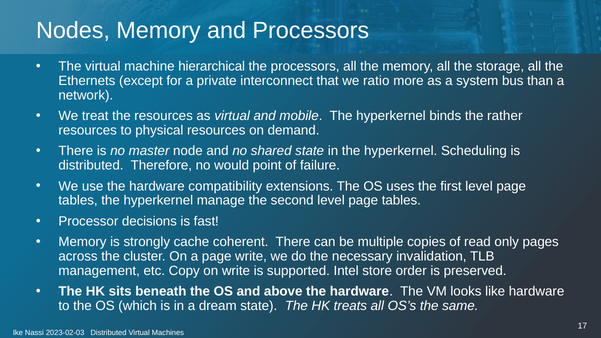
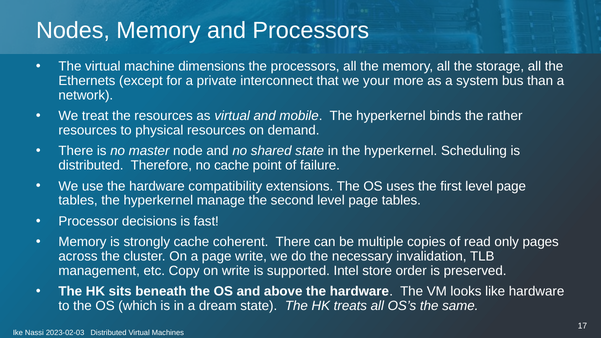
hierarchical: hierarchical -> dimensions (212, 66)
ratio: ratio -> your (376, 81)
no would: would -> cache (232, 165)
